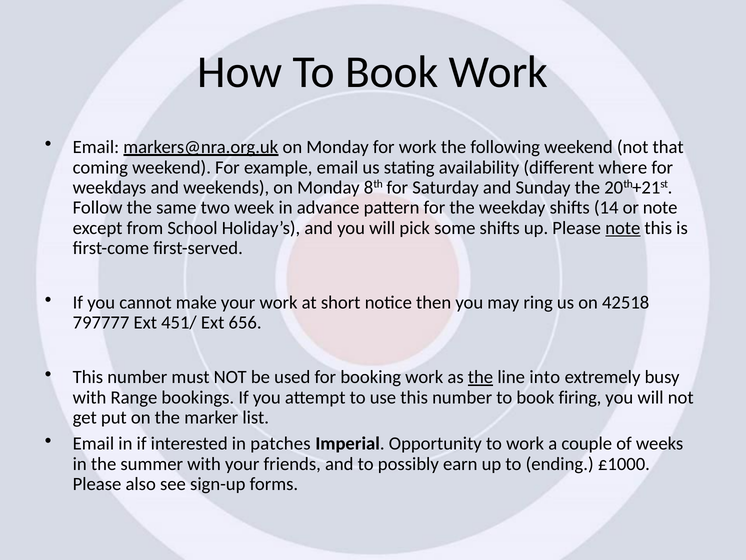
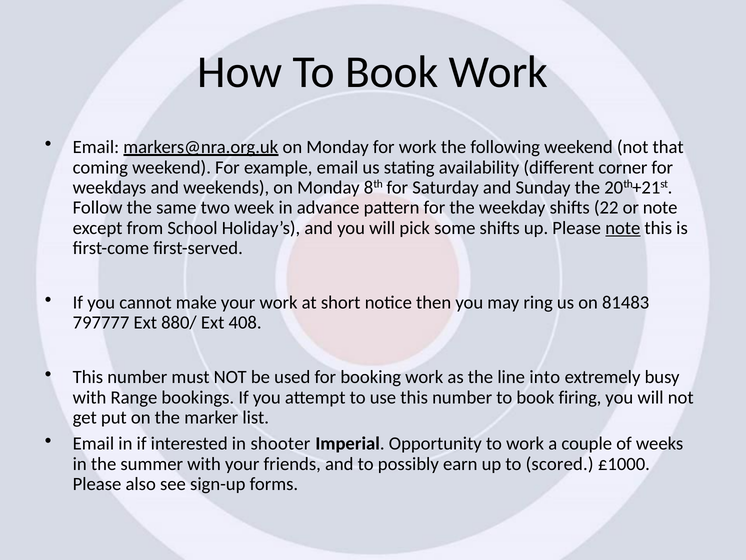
where: where -> corner (623, 167)
14: 14 -> 22 (606, 208)
42518: 42518 -> 81483 (626, 302)
451/: 451/ -> 880/ (179, 322)
656: 656 -> 408 (245, 322)
the underline: present -> none (480, 377)
patches: patches -> shooter (280, 443)
ending: ending -> scored (560, 463)
